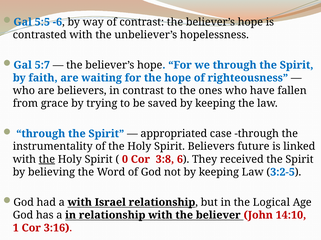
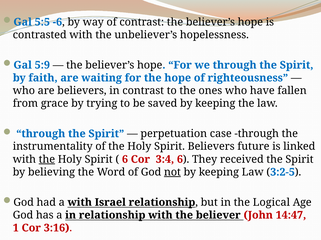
5:7: 5:7 -> 5:9 (42, 65)
appropriated: appropriated -> perpetuation (174, 134)
0: 0 -> 6 (125, 160)
3:8: 3:8 -> 3:4 (165, 160)
not underline: none -> present (172, 173)
14:10: 14:10 -> 14:47 (291, 216)
